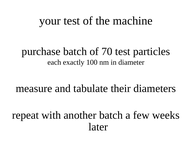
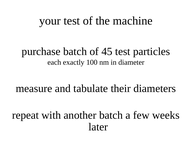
70: 70 -> 45 (107, 51)
